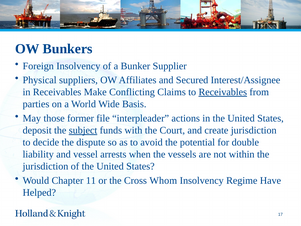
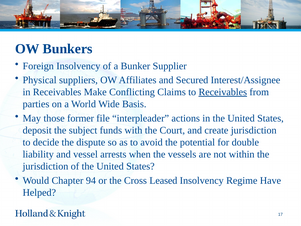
subject underline: present -> none (83, 130)
11: 11 -> 94 (91, 180)
Whom: Whom -> Leased (163, 180)
